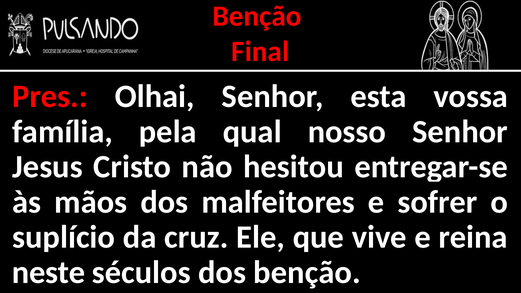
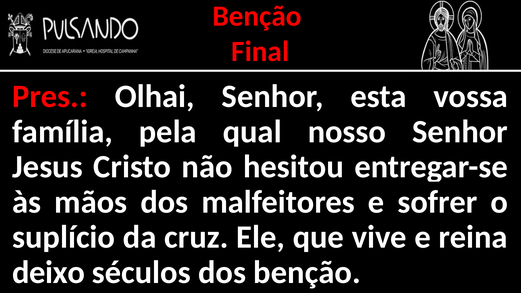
neste: neste -> deixo (49, 272)
